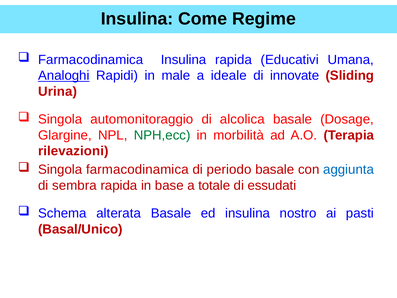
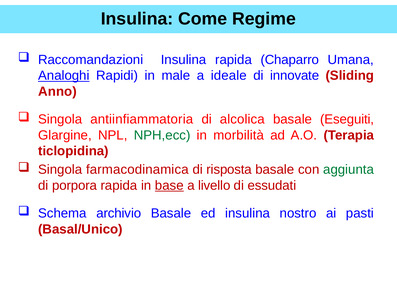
Farmacodinamica: Farmacodinamica -> Raccomandazioni (91, 60)
Educativi: Educativi -> Chaparro (290, 60)
Urina: Urina -> Anno (57, 91)
automonitoraggio: automonitoraggio -> antiinfiammatoria (142, 119)
Dosage: Dosage -> Eseguiti (347, 119)
rilevazioni: rilevazioni -> ticlopidina (73, 151)
periodo: periodo -> risposta (229, 169)
aggiunta colour: blue -> green (349, 169)
sembra: sembra -> porpora (75, 185)
base underline: none -> present (169, 185)
totale: totale -> livello (214, 185)
alterata: alterata -> archivio (119, 213)
